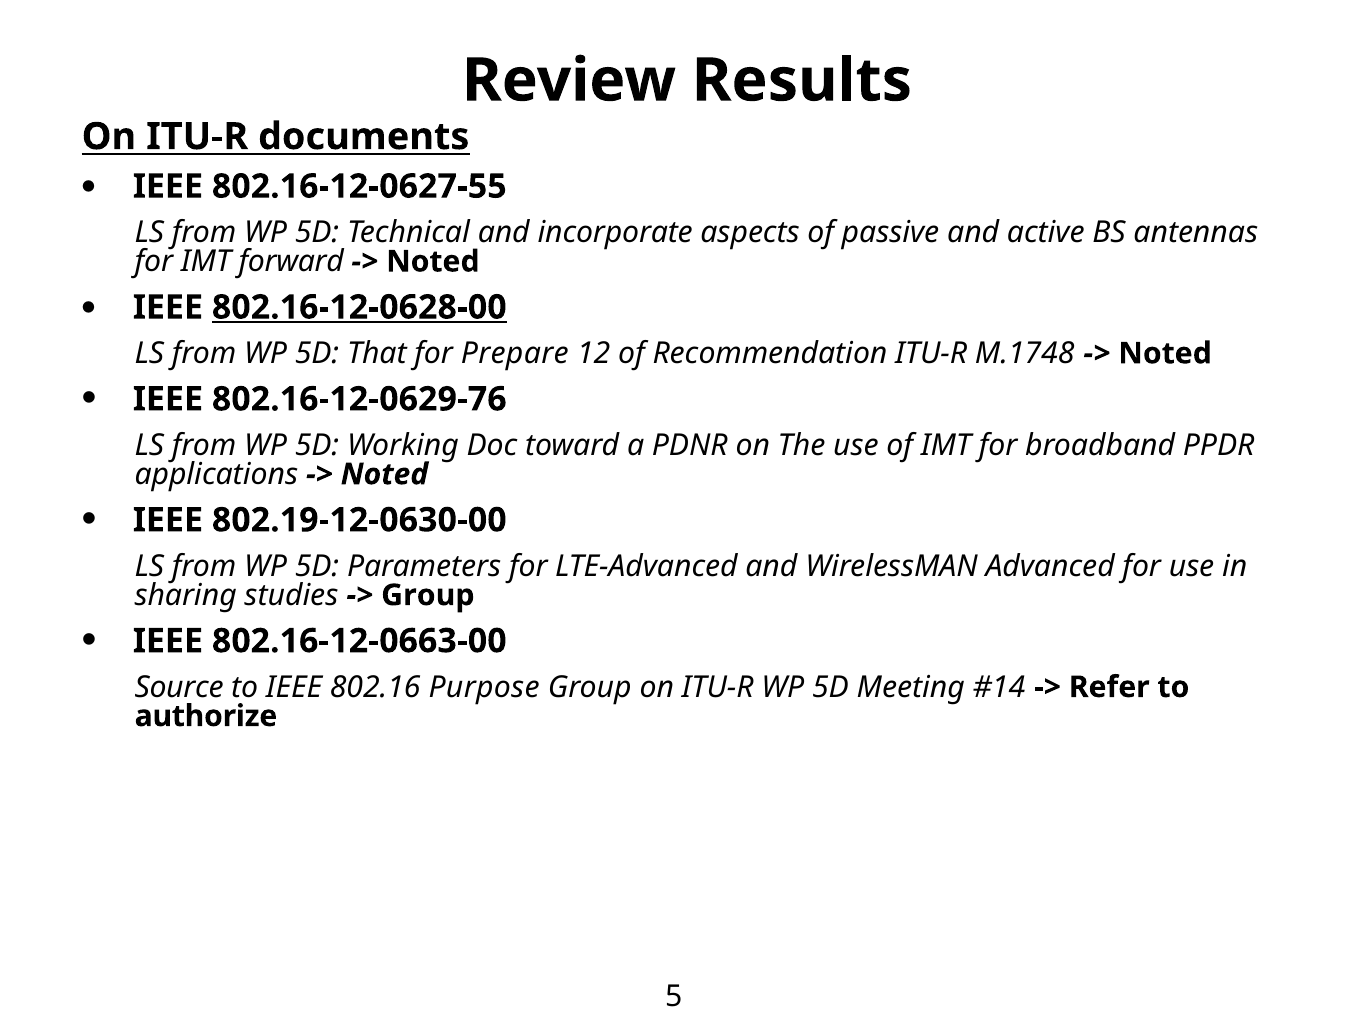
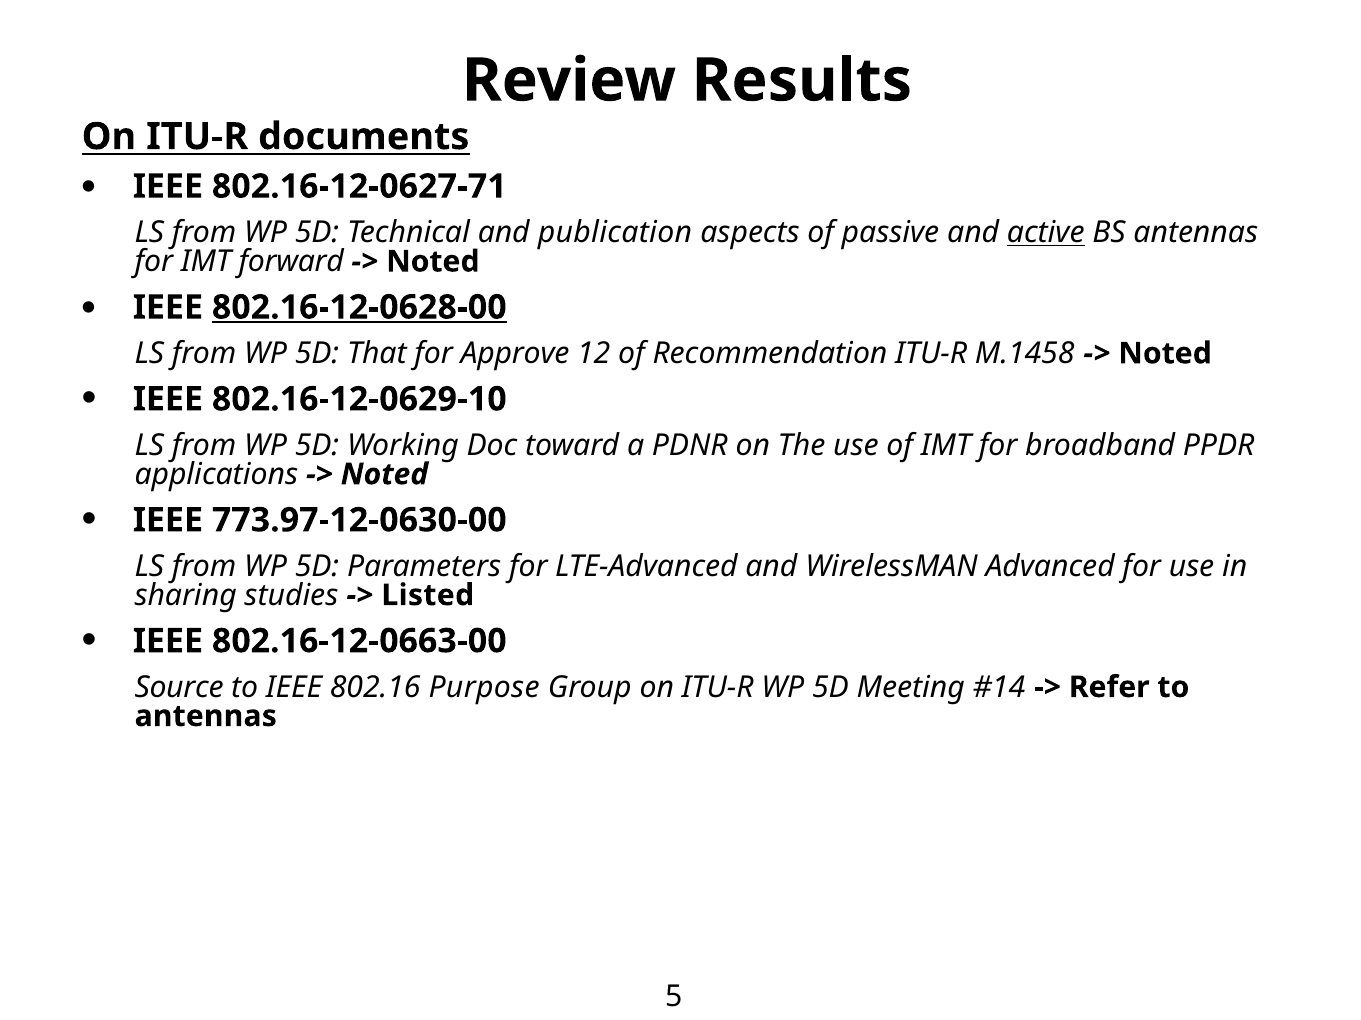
802.16-12-0627-55: 802.16-12-0627-55 -> 802.16-12-0627-71 (359, 187)
incorporate: incorporate -> publication (615, 233)
active underline: none -> present (1046, 233)
Prepare: Prepare -> Approve (515, 354)
M.1748: M.1748 -> M.1458 (1025, 354)
802.16-12-0629-76: 802.16-12-0629-76 -> 802.16-12-0629-10 (359, 400)
802.19-12-0630-00: 802.19-12-0630-00 -> 773.97-12-0630-00 (359, 521)
Group: Group -> Listed (428, 596)
authorize: authorize -> antennas (206, 717)
